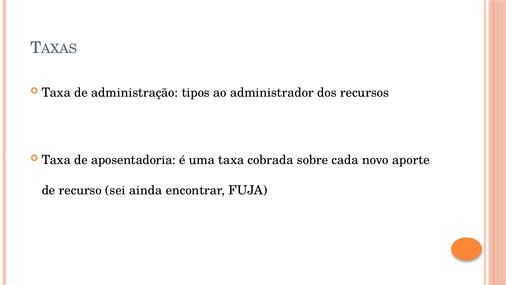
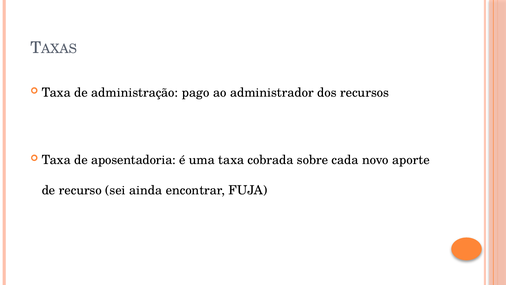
tipos: tipos -> pago (196, 93)
